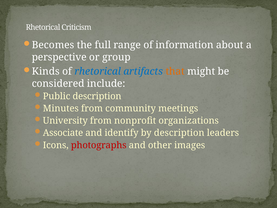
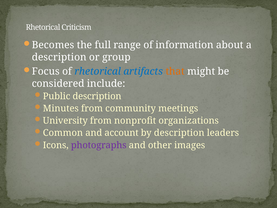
perspective: perspective -> description (59, 57)
Kinds: Kinds -> Focus (46, 71)
Associate: Associate -> Common (63, 133)
identify: identify -> account (122, 133)
photographs colour: red -> purple (99, 145)
